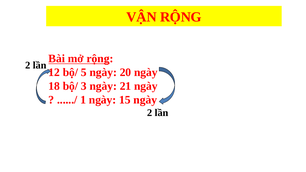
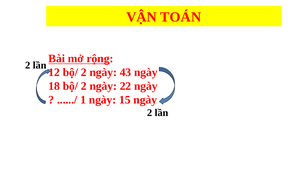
VẬN RỘNG: RỘNG -> TOÁN (181, 17)
5: 5 -> 2 (84, 72)
20: 20 -> 43 (125, 72)
18 bộ/ 3: 3 -> 2 (84, 86)
21: 21 -> 22 (125, 86)
